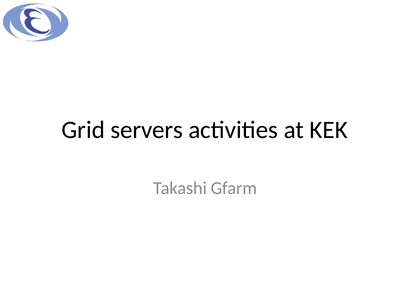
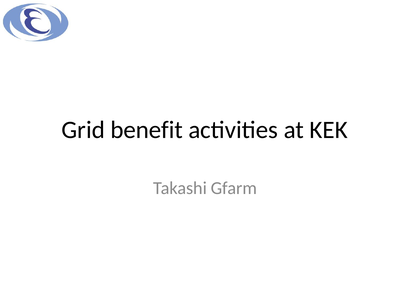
servers: servers -> benefit (147, 130)
